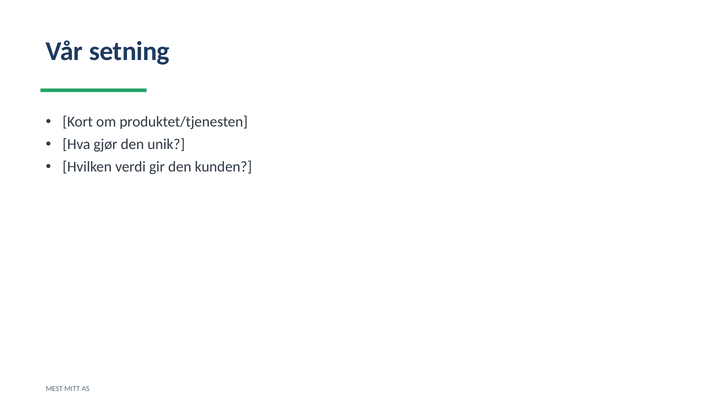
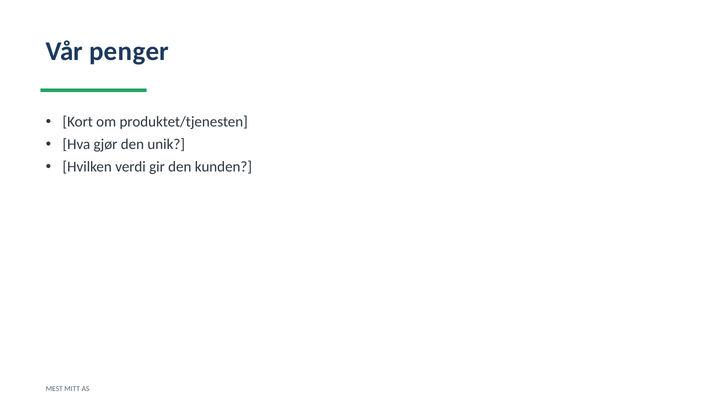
setning: setning -> penger (129, 51)
